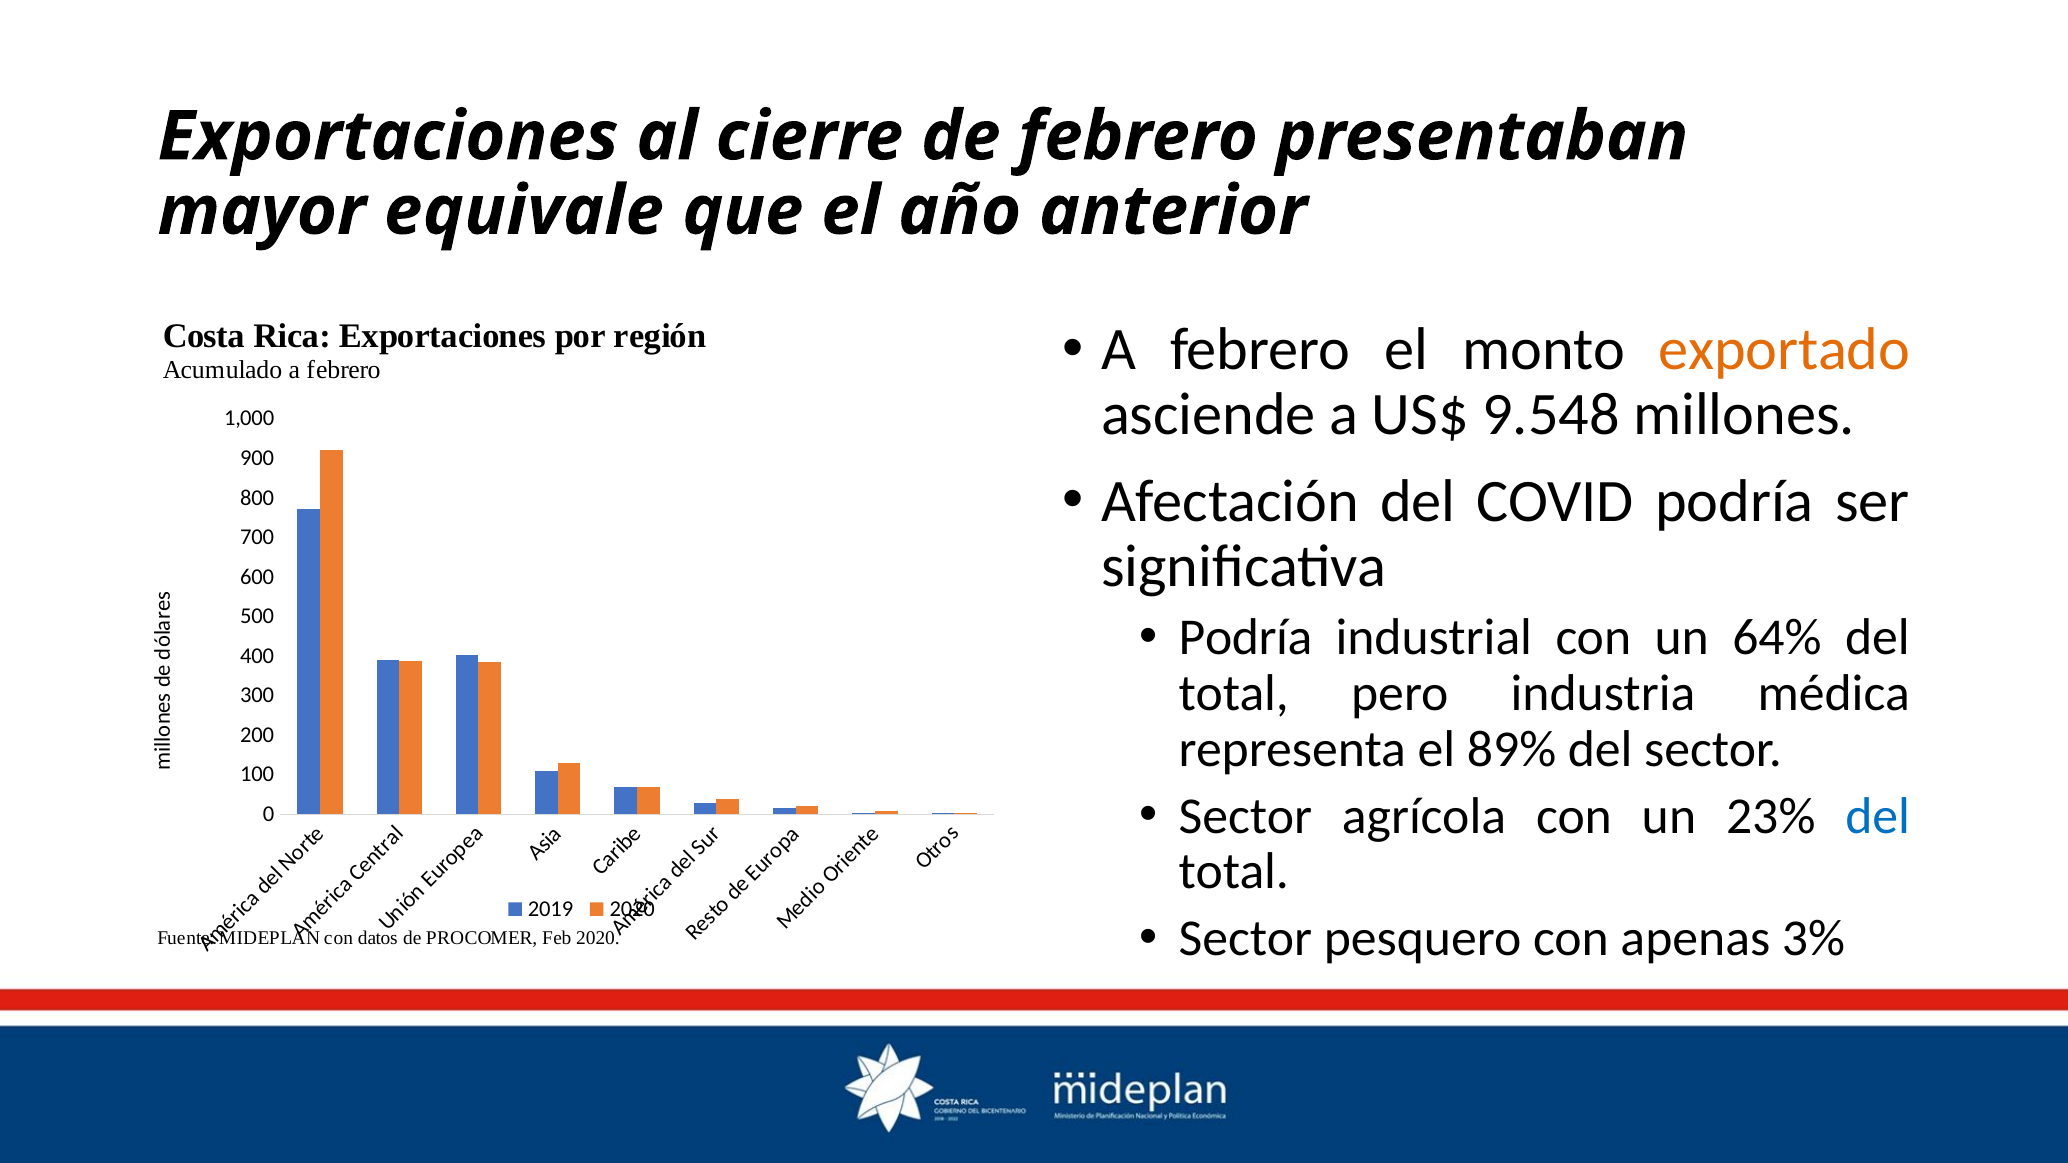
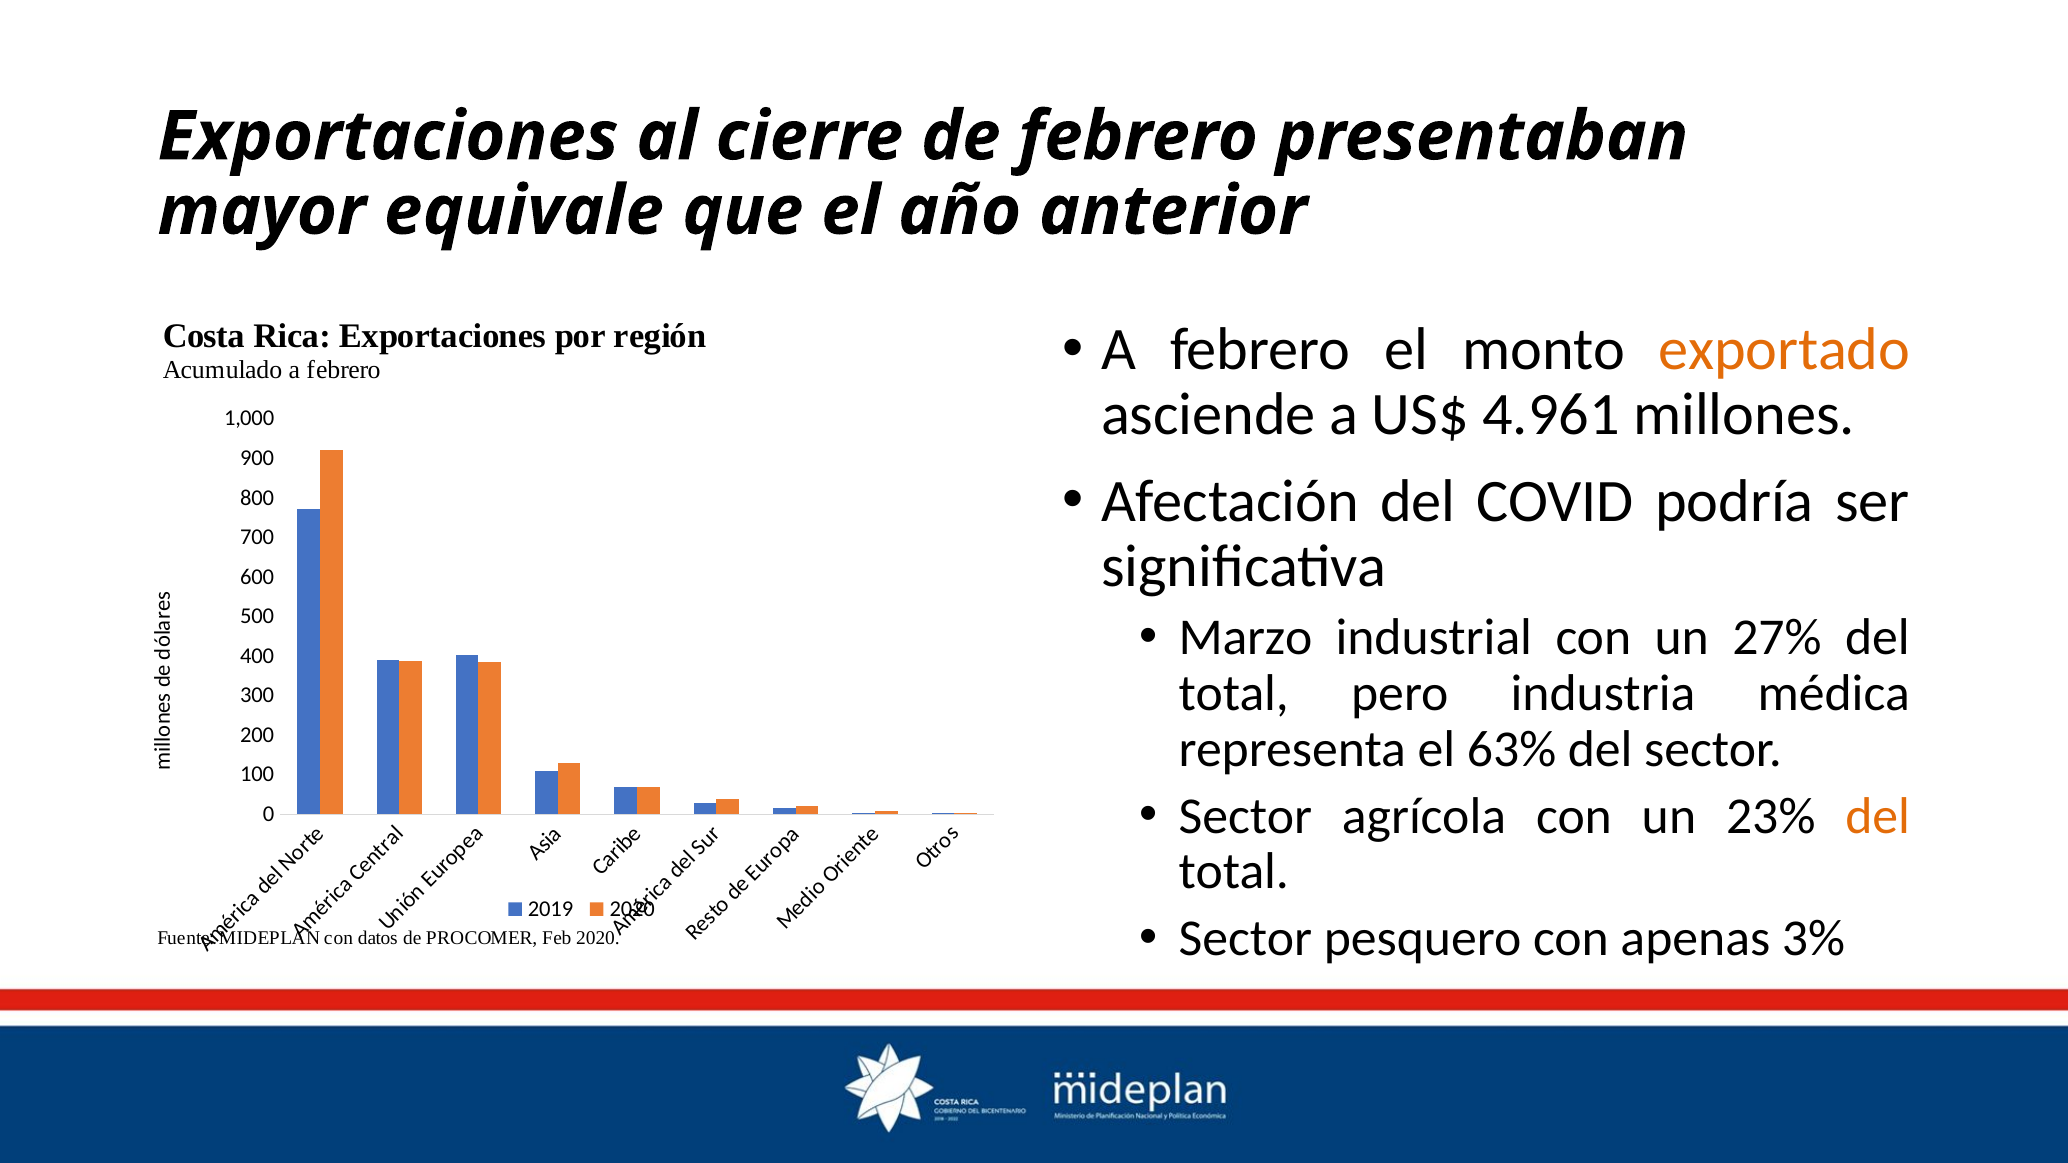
9.548: 9.548 -> 4.961 (1551, 415)
Podría: Podría -> Marzo (1246, 638)
64%: 64% -> 27% (1777, 638)
89%: 89% -> 63% (1512, 750)
del colour: blue -> orange (1878, 816)
